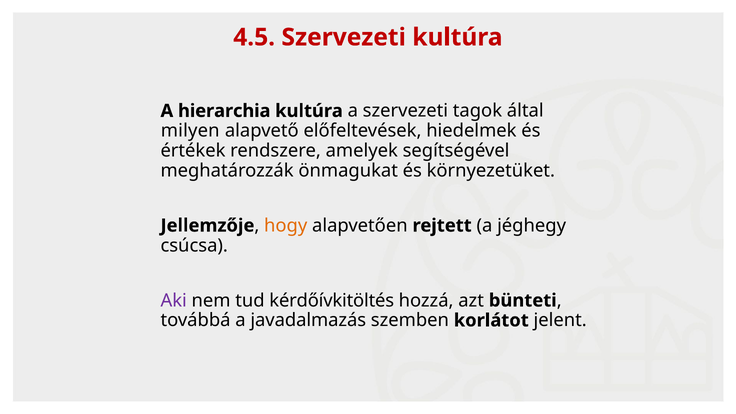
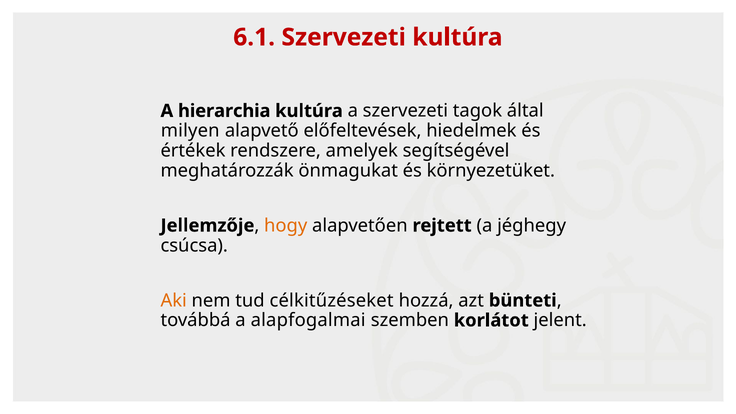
4.5: 4.5 -> 6.1 (254, 37)
Aki colour: purple -> orange (174, 300)
kérdőívkitöltés: kérdőívkitöltés -> célkitűzéseket (332, 300)
javadalmazás: javadalmazás -> alapfogalmai (308, 320)
